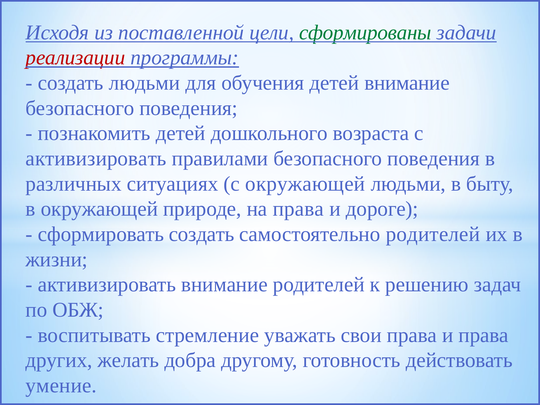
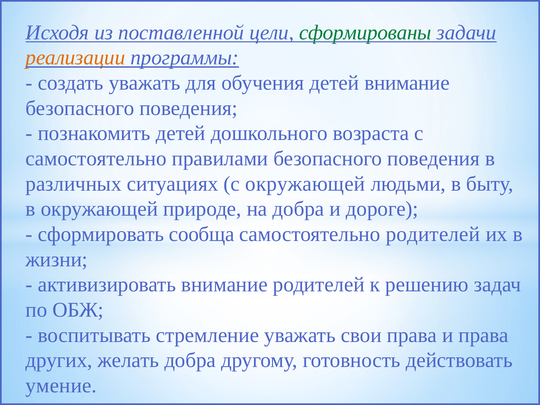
реализации colour: red -> orange (75, 58)
создать людьми: людьми -> уважать (145, 83)
активизировать: активизировать -> самостоятельно (96, 159)
на права: права -> добра (298, 209)
сформировать создать: создать -> сообща (202, 234)
